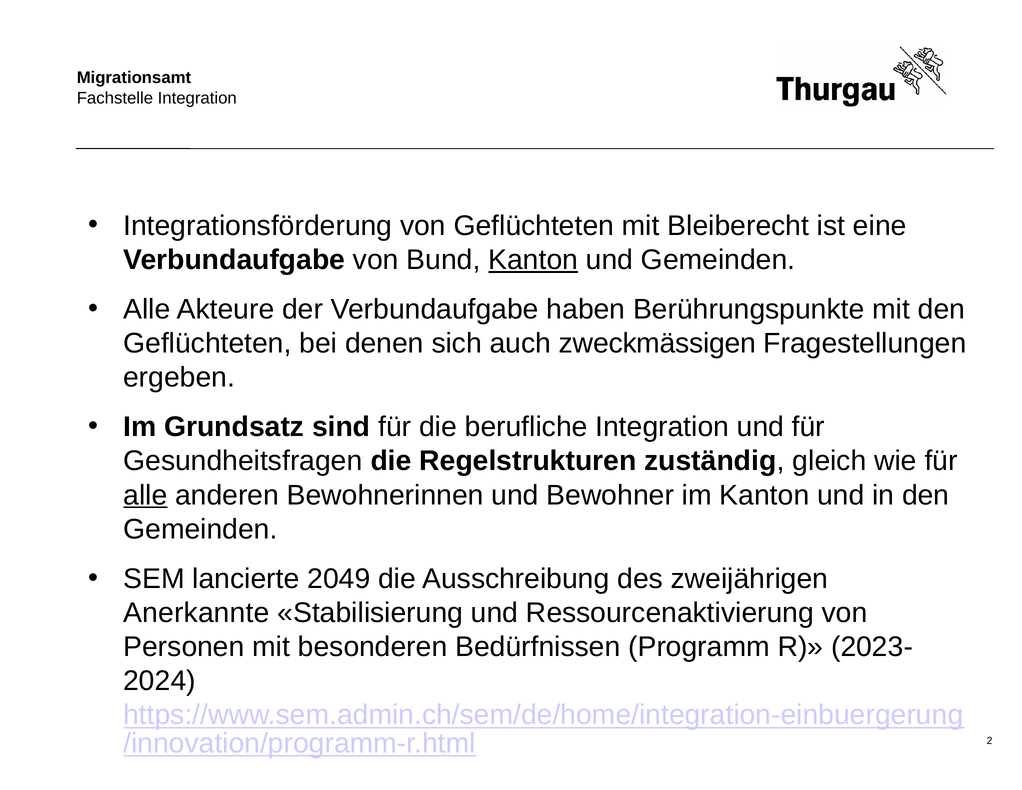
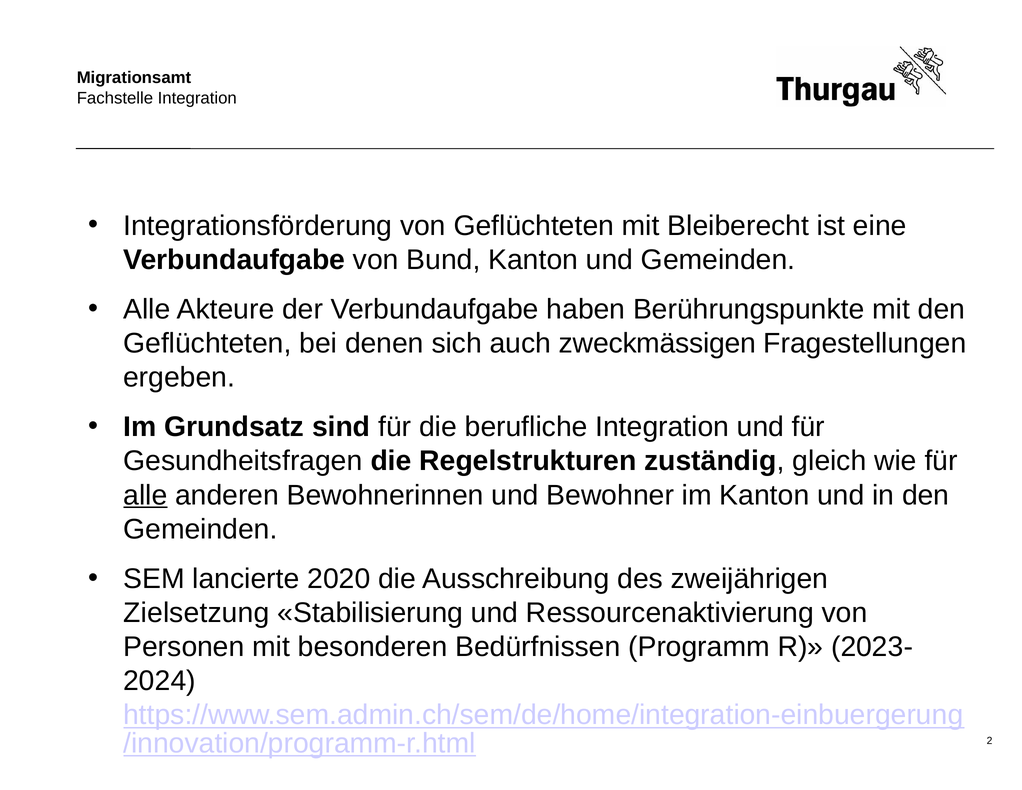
Kanton underline: present -> none (533, 260)
2049: 2049 -> 2020 (339, 579)
Anerkannte: Anerkannte -> Zielsetzung (196, 613)
